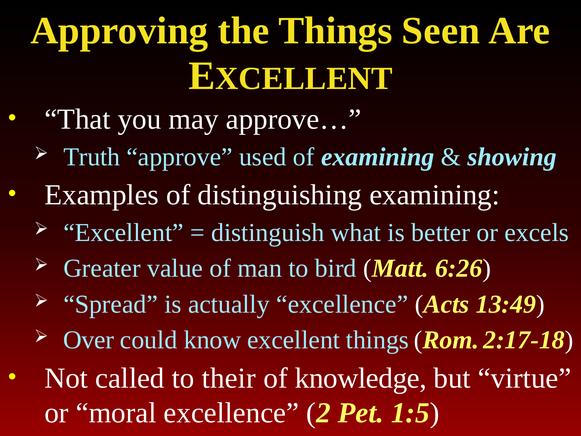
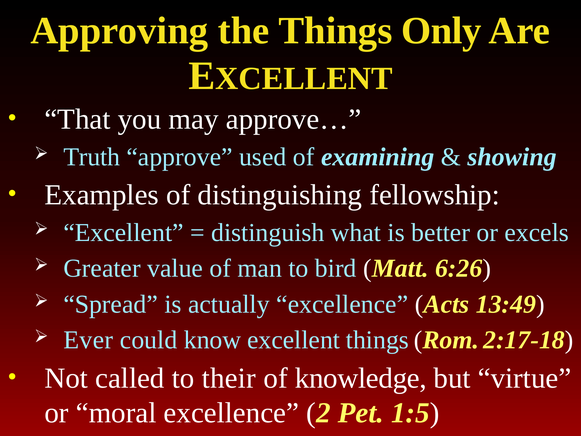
Seen: Seen -> Only (441, 31)
distinguishing examining: examining -> fellowship (435, 195)
Over: Over -> Ever (88, 340)
